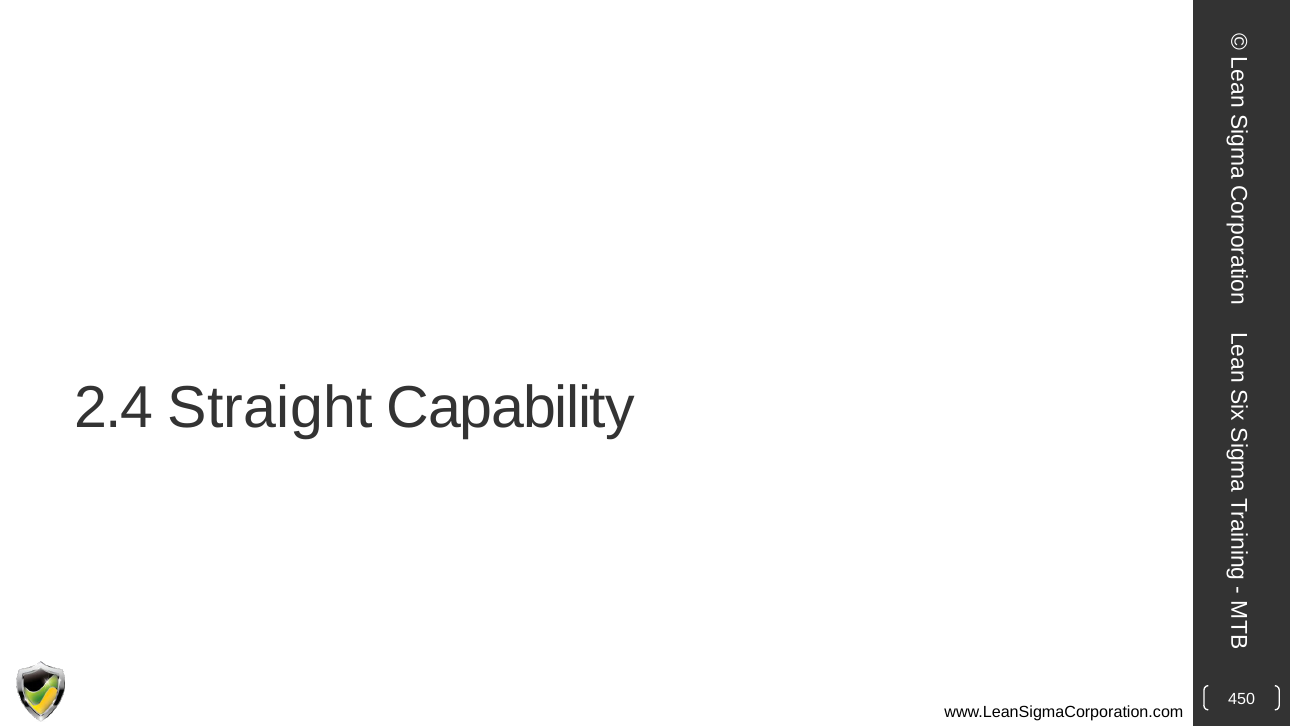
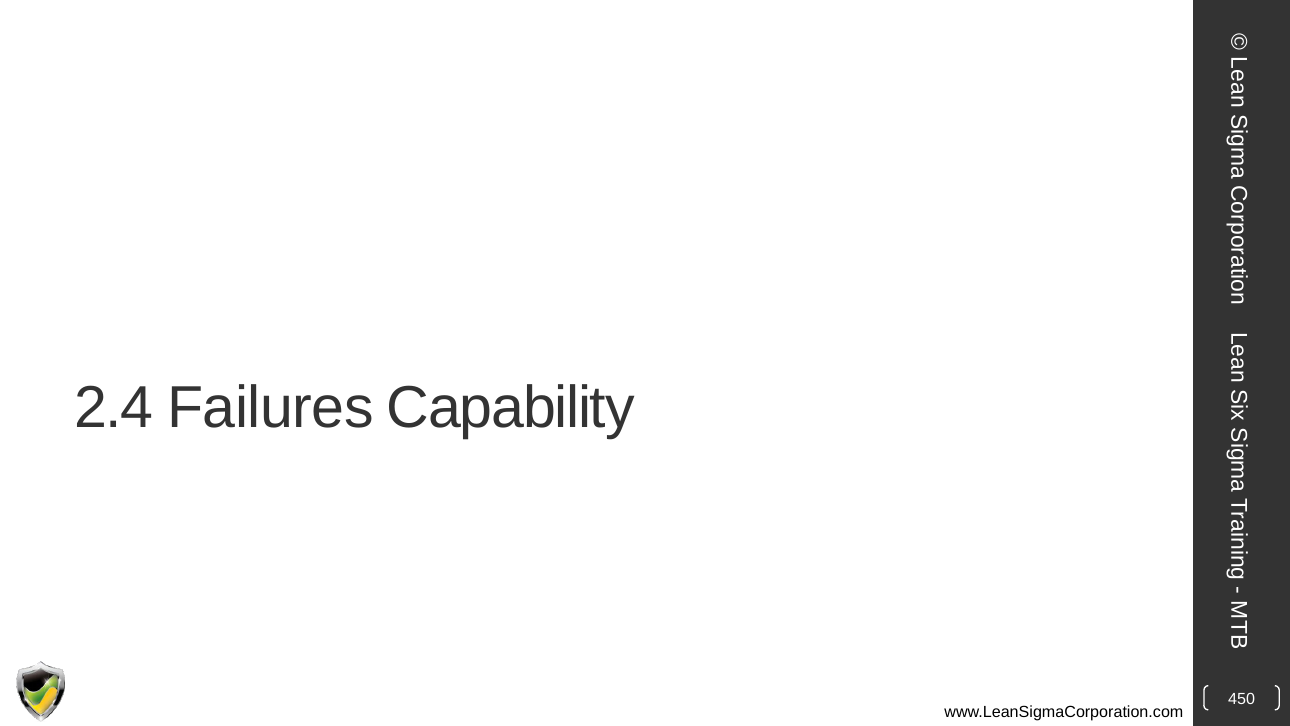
Straight: Straight -> Failures (271, 408)
